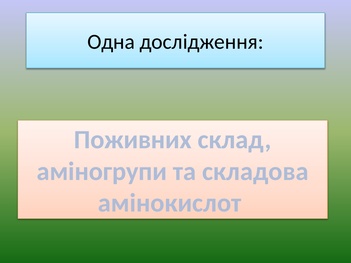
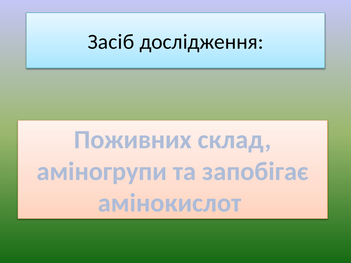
Одна: Одна -> Засіб (111, 42)
складова: складова -> запобігає (255, 172)
